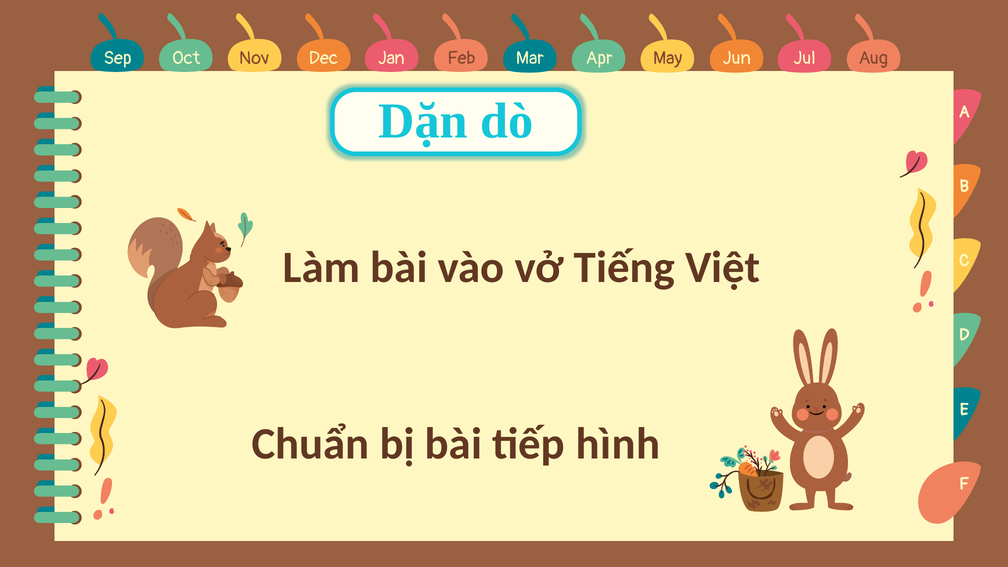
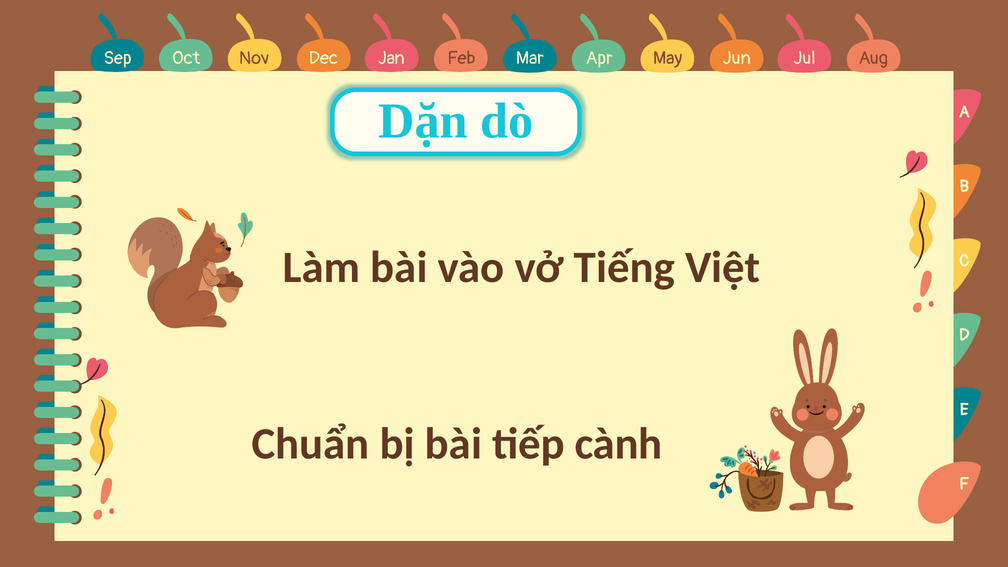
hình: hình -> cành (618, 444)
